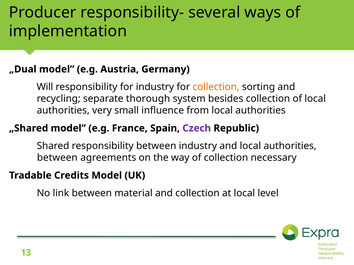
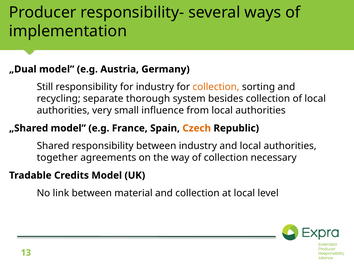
Will: Will -> Still (45, 87)
Czech colour: purple -> orange (197, 128)
between: between -> together (57, 158)
